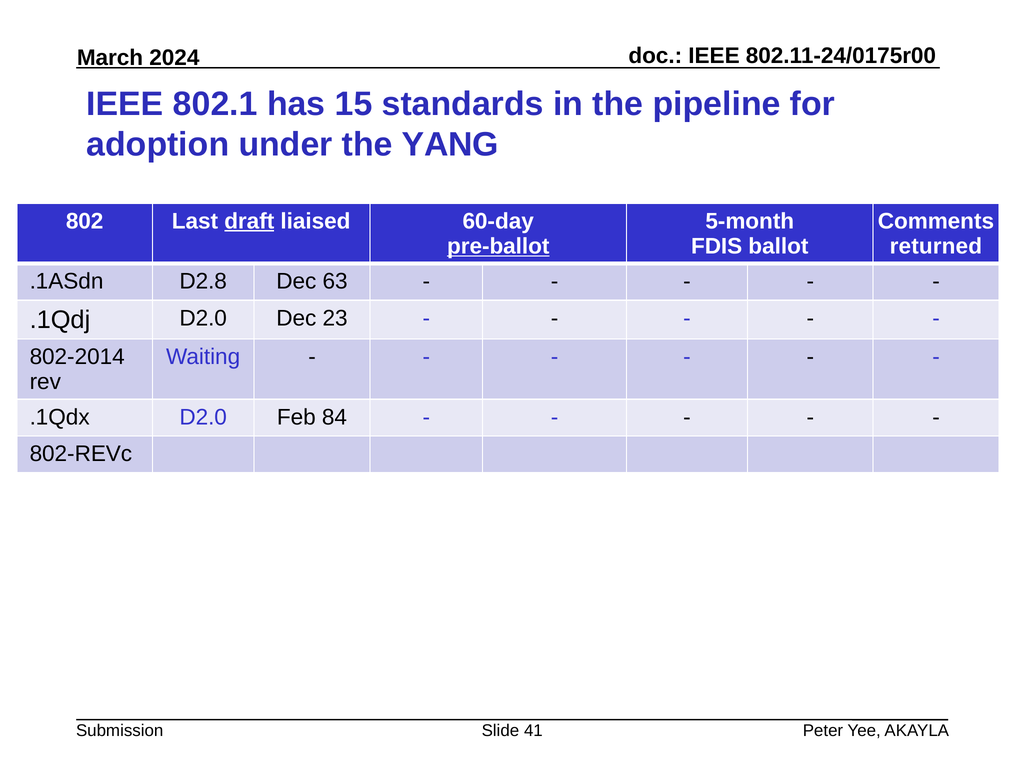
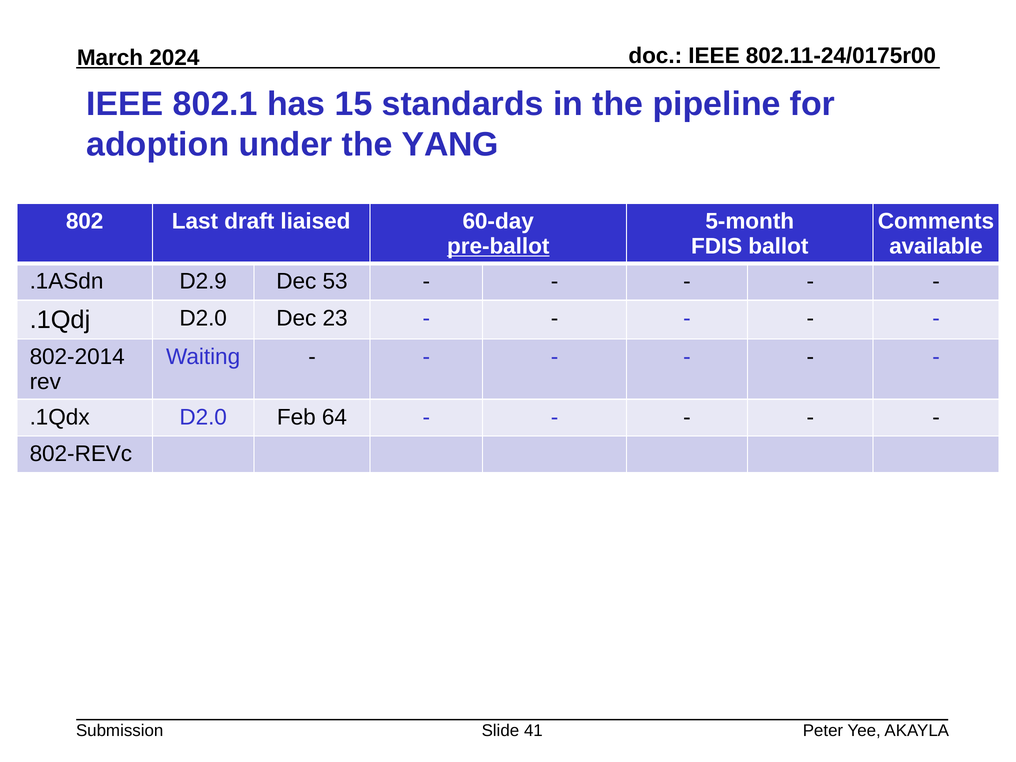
draft underline: present -> none (249, 221)
returned: returned -> available (936, 246)
D2.8: D2.8 -> D2.9 (203, 282)
63: 63 -> 53 (335, 282)
84: 84 -> 64 (335, 417)
